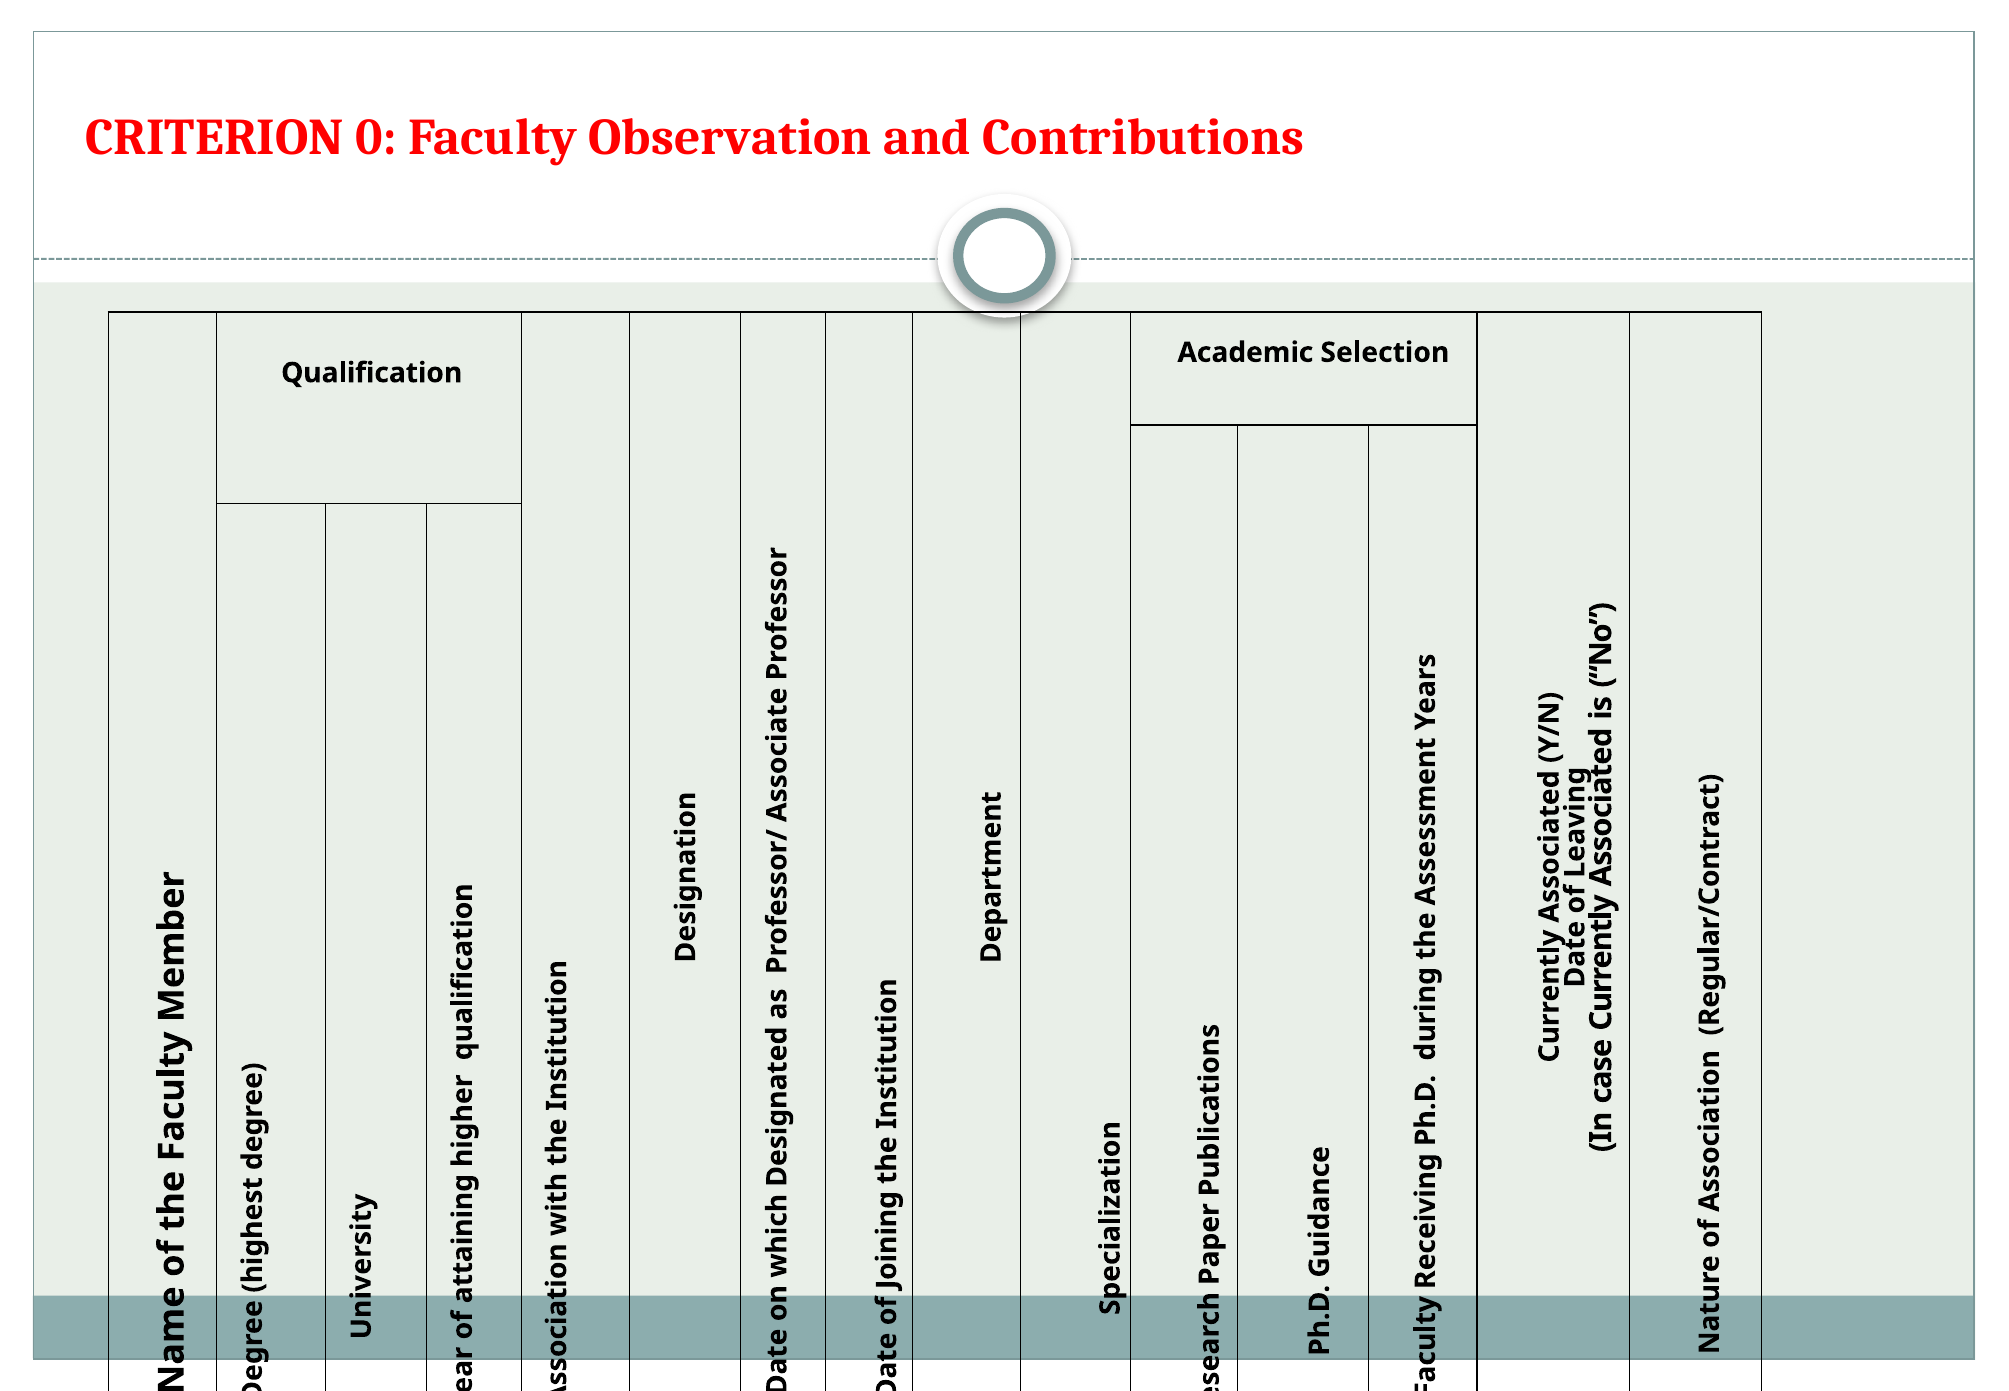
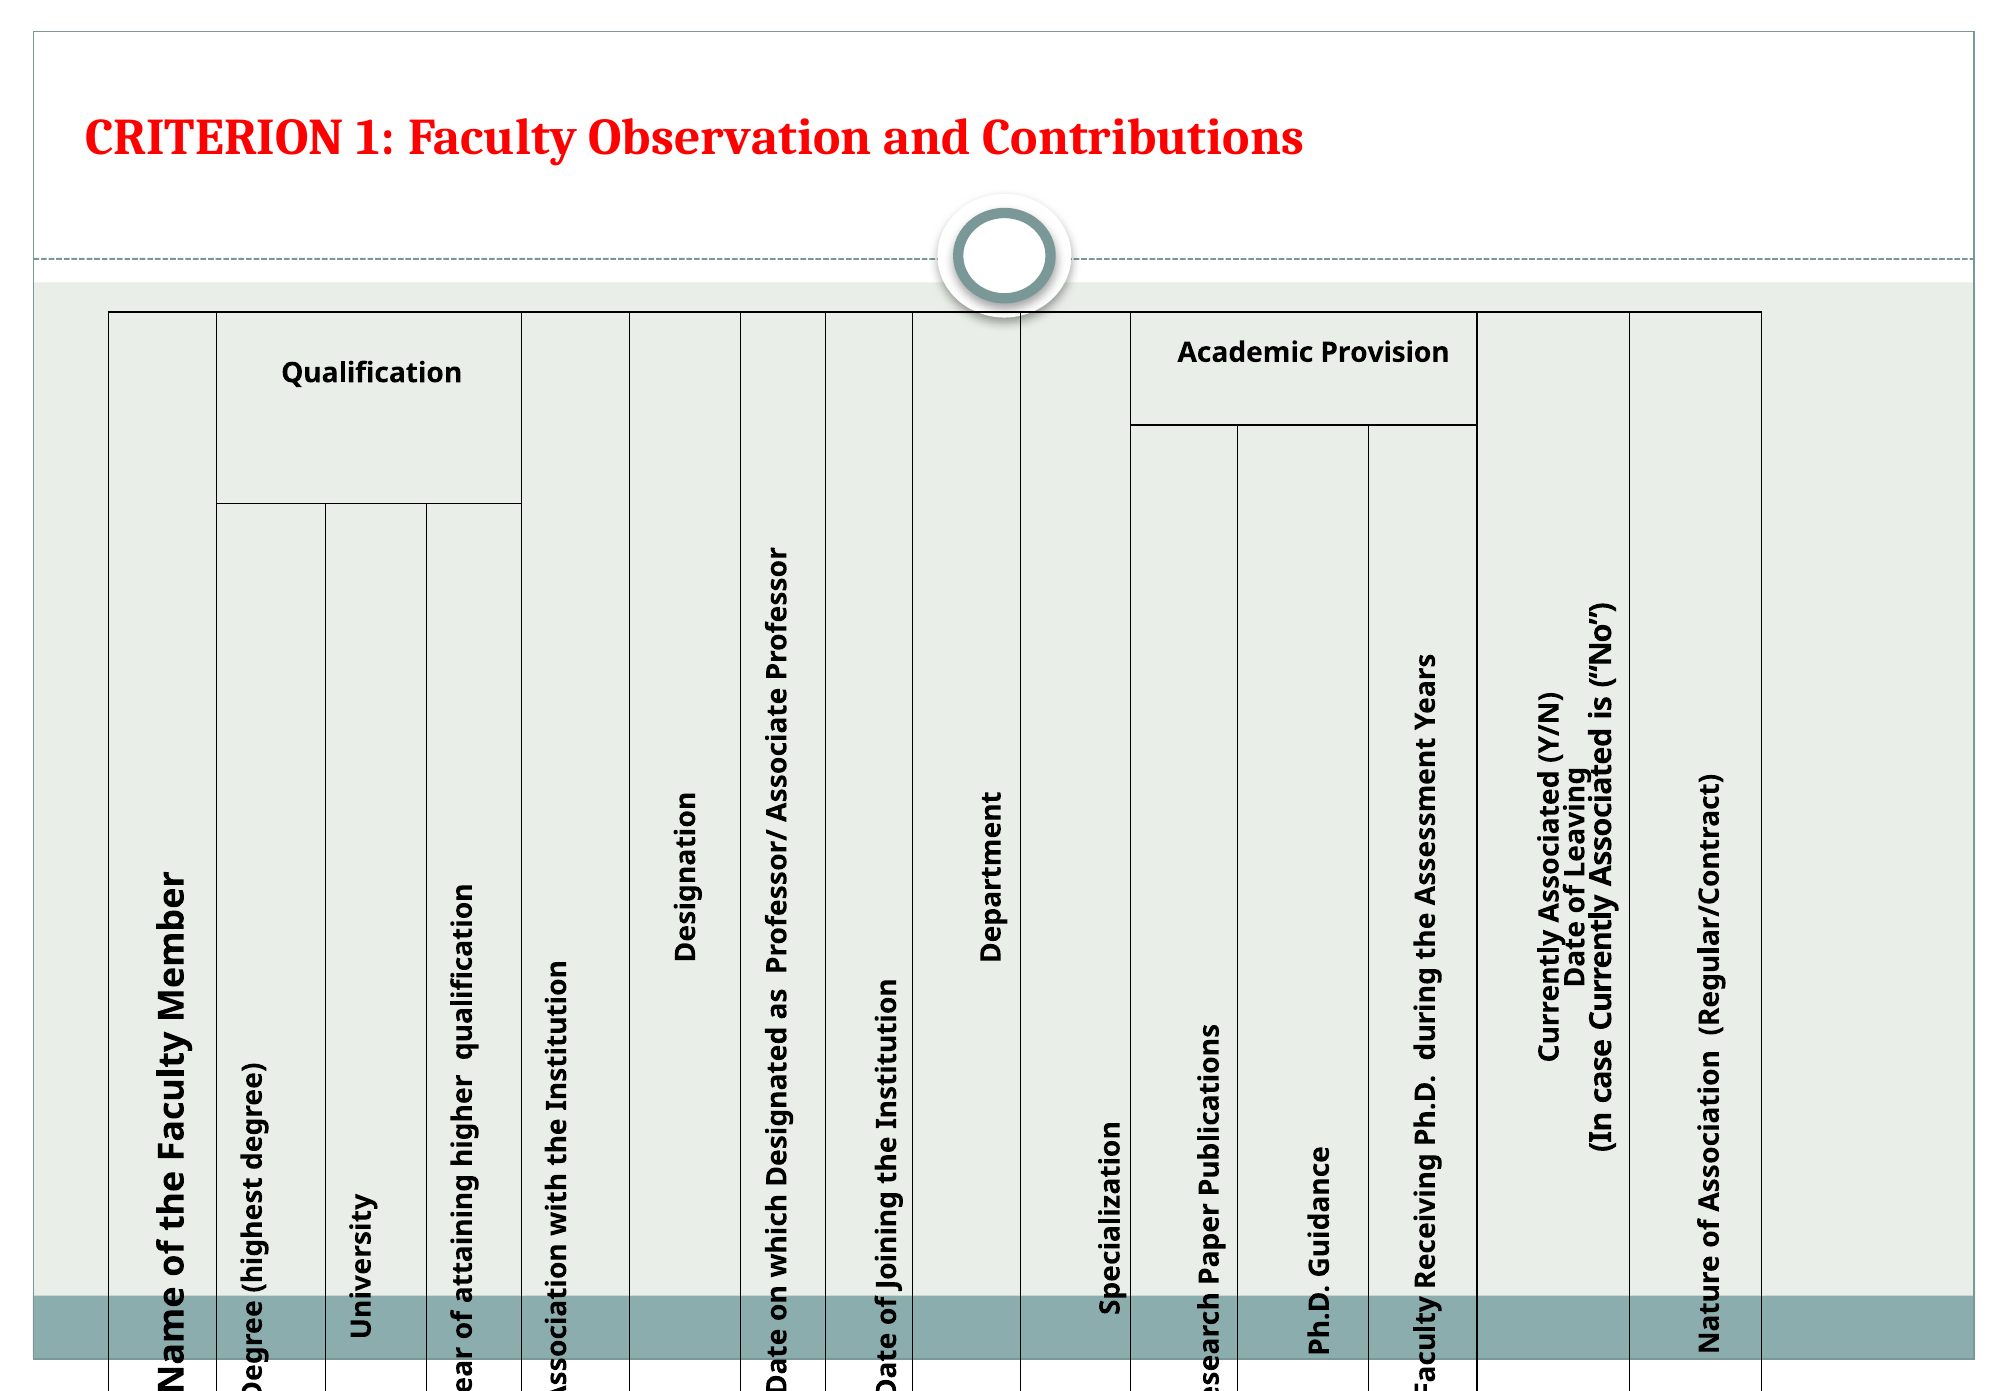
0: 0 -> 1 (376, 138)
Selection: Selection -> Provision (1385, 352)
